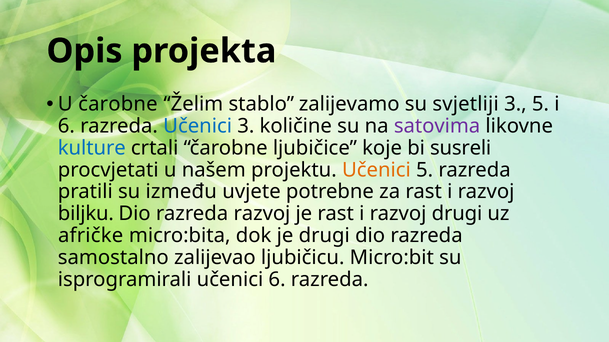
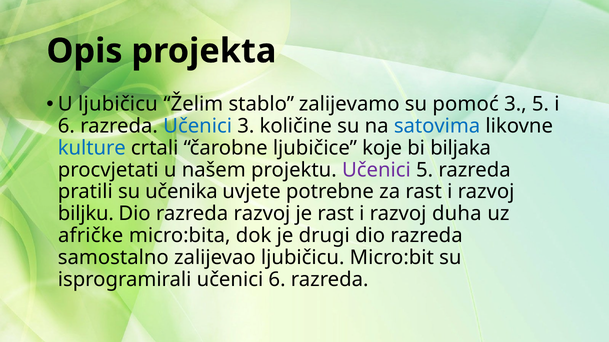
U čarobne: čarobne -> ljubičicu (118, 104)
svjetliji: svjetliji -> pomoć (466, 104)
satovima colour: purple -> blue (437, 126)
susreli: susreli -> biljaka (461, 148)
Učenici colour: orange -> purple (376, 170)
između: između -> učenika (181, 192)
razvoj drugi: drugi -> duha (457, 214)
